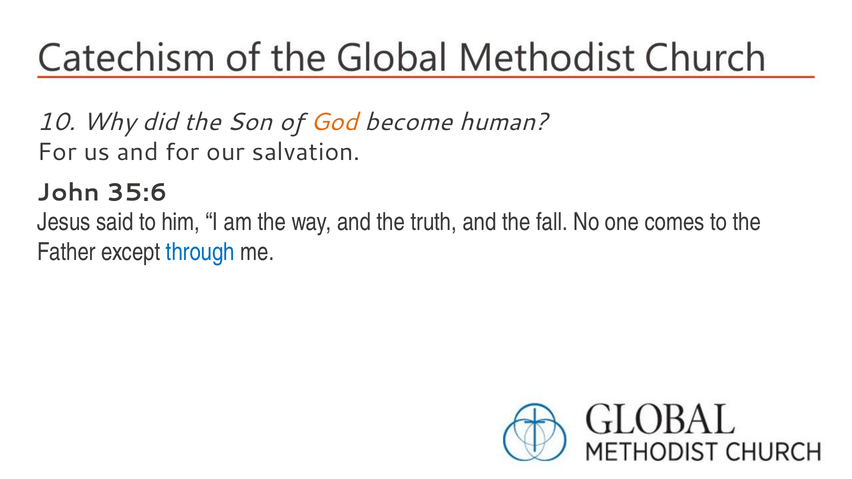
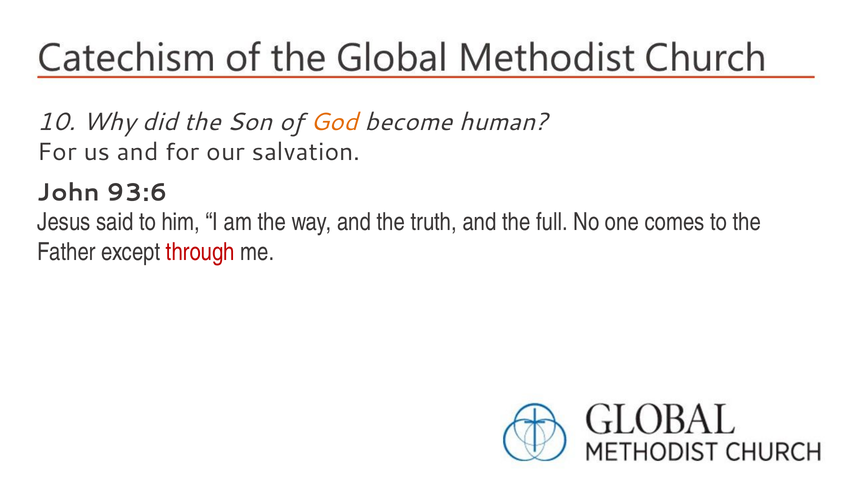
35:6: 35:6 -> 93:6 (137, 192)
fall: fall -> full (552, 222)
through colour: blue -> red (200, 252)
